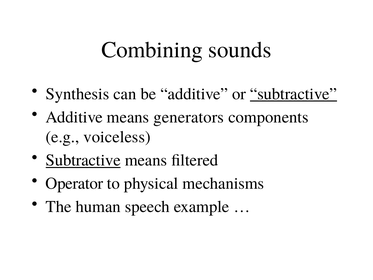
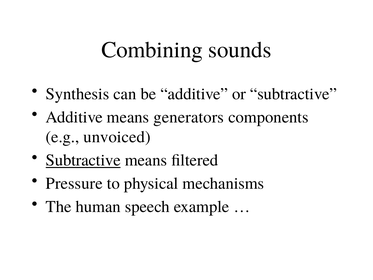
subtractive underline: present -> none (293, 94)
voiceless: voiceless -> unvoiced (117, 137)
Operator: Operator -> Pressure (74, 183)
